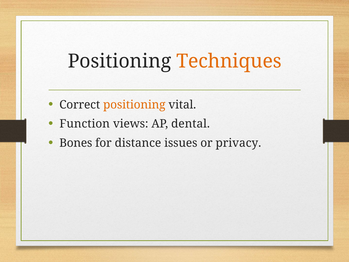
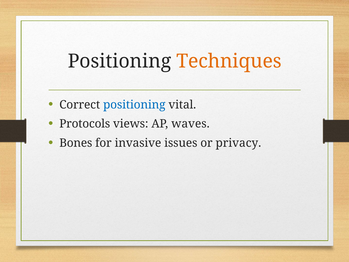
positioning colour: orange -> blue (134, 105)
Function: Function -> Protocols (85, 124)
dental: dental -> waves (191, 124)
distance: distance -> invasive (138, 143)
